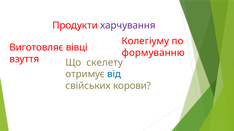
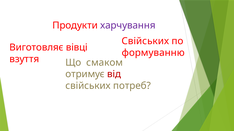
Колегіуму: Колегіуму -> Свійських (145, 41)
скелету: скелету -> смаком (105, 63)
від colour: blue -> red (114, 74)
корови: корови -> потреб (132, 86)
